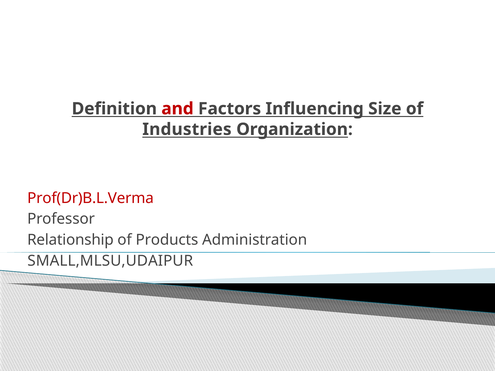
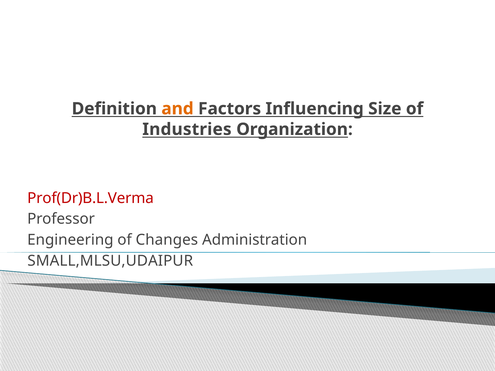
and colour: red -> orange (178, 109)
Relationship: Relationship -> Engineering (70, 240)
Products: Products -> Changes (167, 240)
